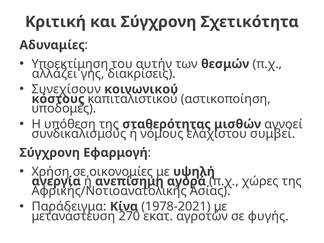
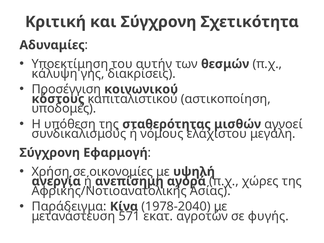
αλλάζει: αλλάζει -> κάλυψη (55, 74)
Συνεχίσουν: Συνεχίσουν -> Προσέγγιση (66, 89)
συμβεί: συμβεί -> μεγάλη (273, 134)
1978-2021: 1978-2021 -> 1978-2040 (176, 207)
270: 270 -> 571 (129, 216)
